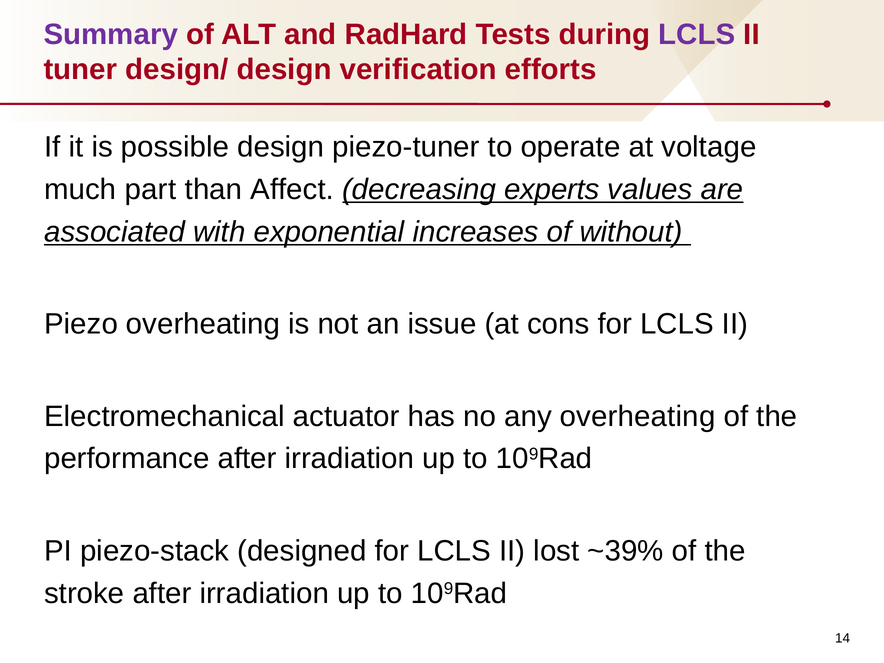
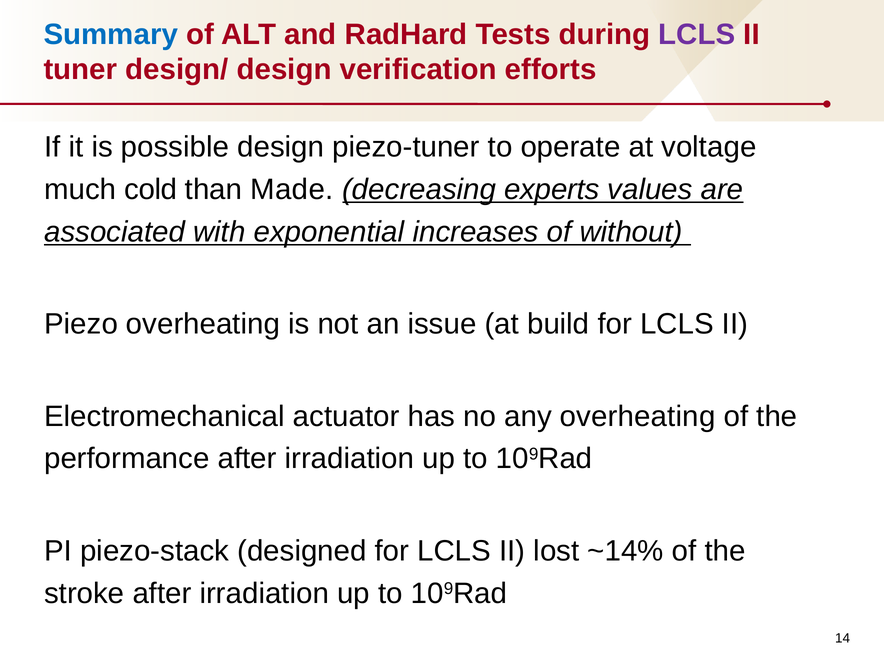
Summary colour: purple -> blue (111, 34)
part: part -> cold (151, 189)
Affect: Affect -> Made (292, 189)
cons: cons -> build (558, 324)
~39%: ~39% -> ~14% (626, 551)
